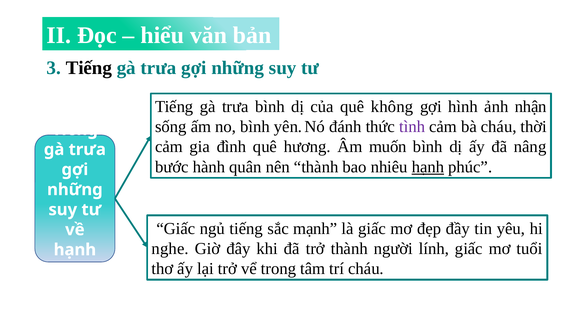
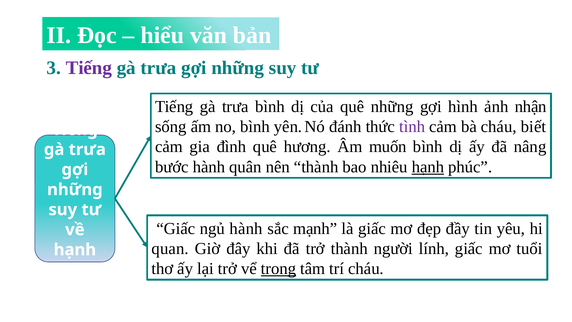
Tiếng colour: black -> purple (89, 68)
quê không: không -> những (392, 107)
thời: thời -> biết (534, 127)
ngủ tiếng: tiếng -> hành (246, 228)
nghe: nghe -> quan (170, 248)
trong underline: none -> present (279, 268)
